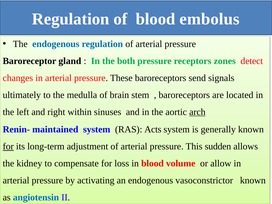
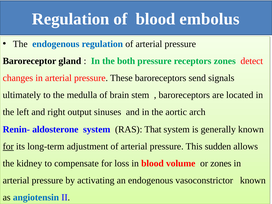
within: within -> output (80, 112)
arch underline: present -> none (197, 112)
maintained: maintained -> aldosterone (55, 129)
Acts: Acts -> That (153, 129)
or allow: allow -> zones (221, 163)
